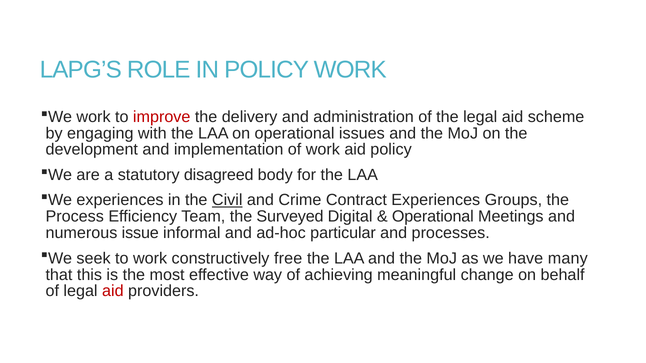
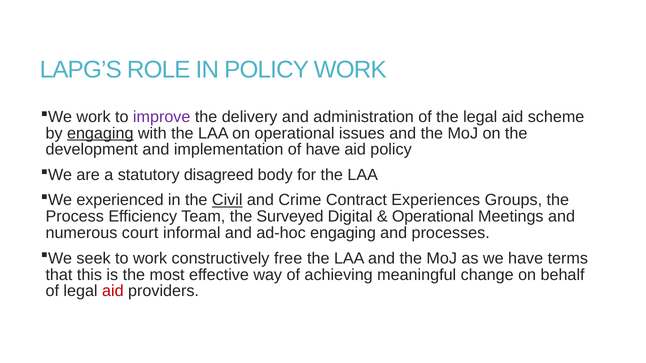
improve colour: red -> purple (162, 117)
engaging underline: none -> present (100, 133)
of work: work -> have (323, 150)
experiences: experiences -> experienced (120, 200)
issue: issue -> court (140, 233)
ad-hoc particular: particular -> engaging (343, 233)
many: many -> terms (568, 258)
